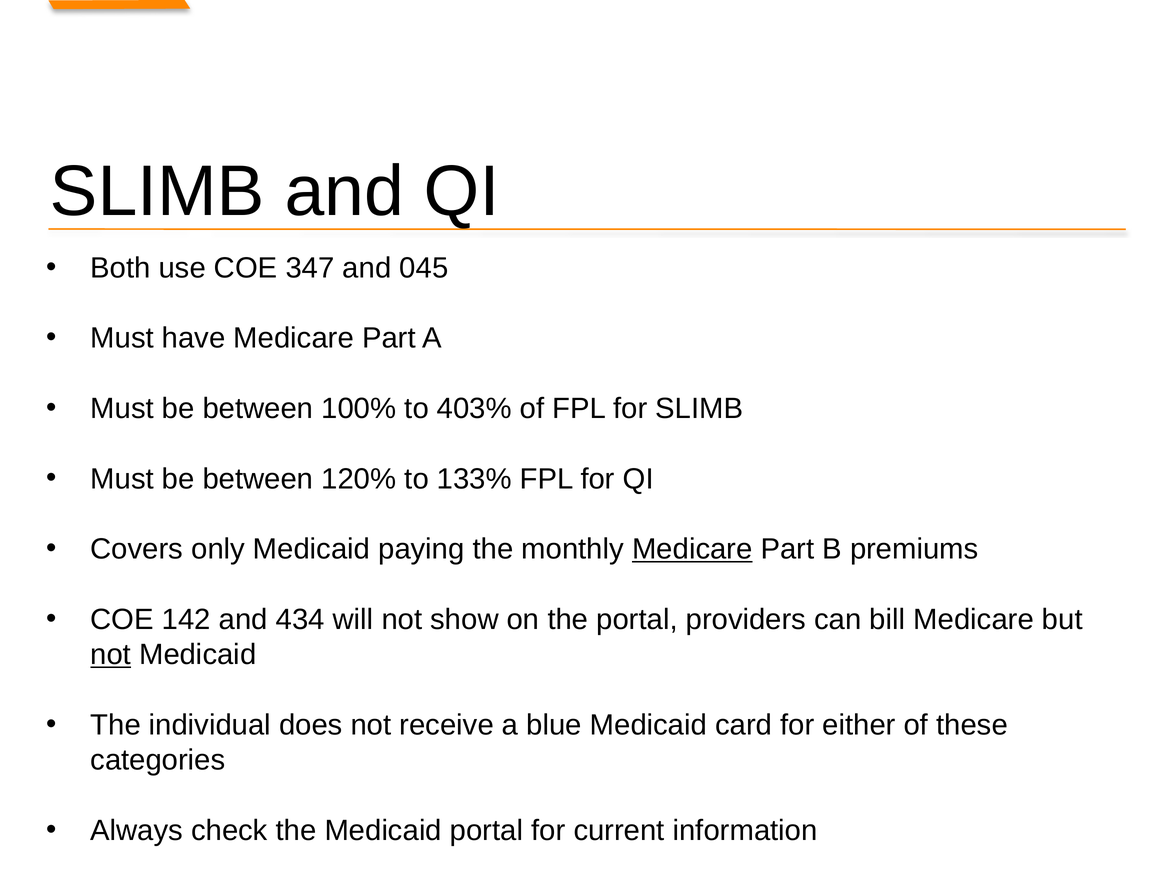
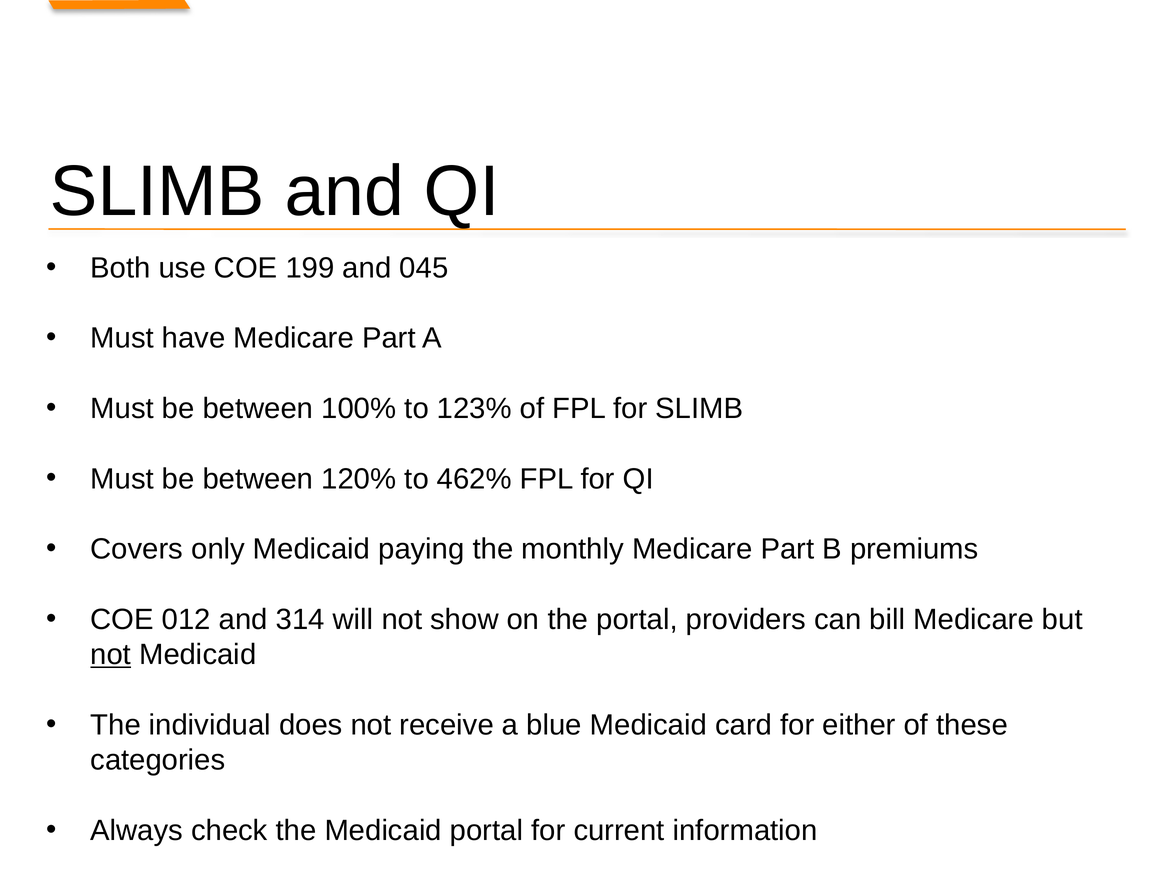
347: 347 -> 199 (310, 268)
403%: 403% -> 123% (474, 409)
133%: 133% -> 462% (474, 479)
Medicare underline: present -> none (692, 549)
142: 142 -> 012 (186, 620)
434: 434 -> 314 (300, 620)
